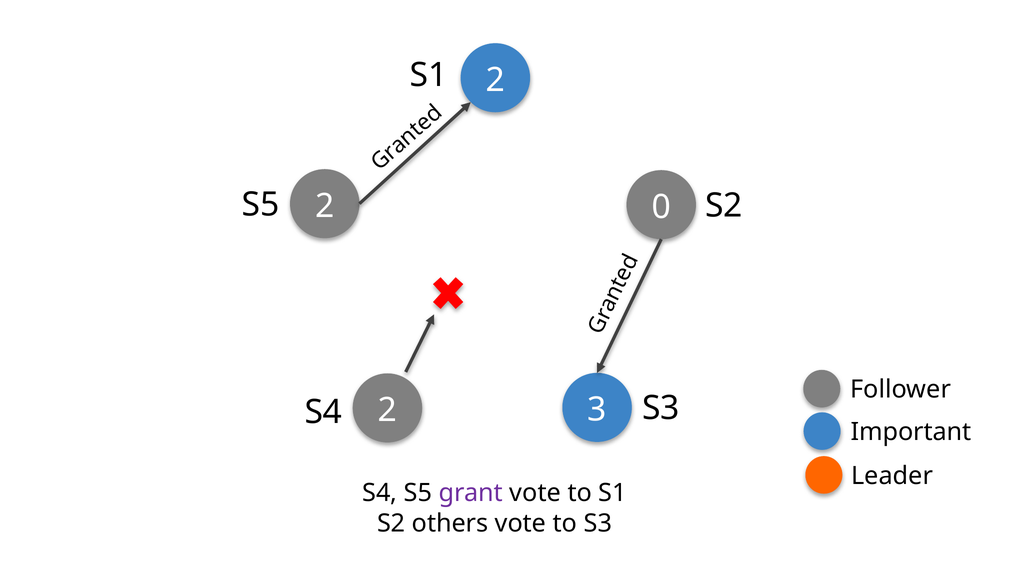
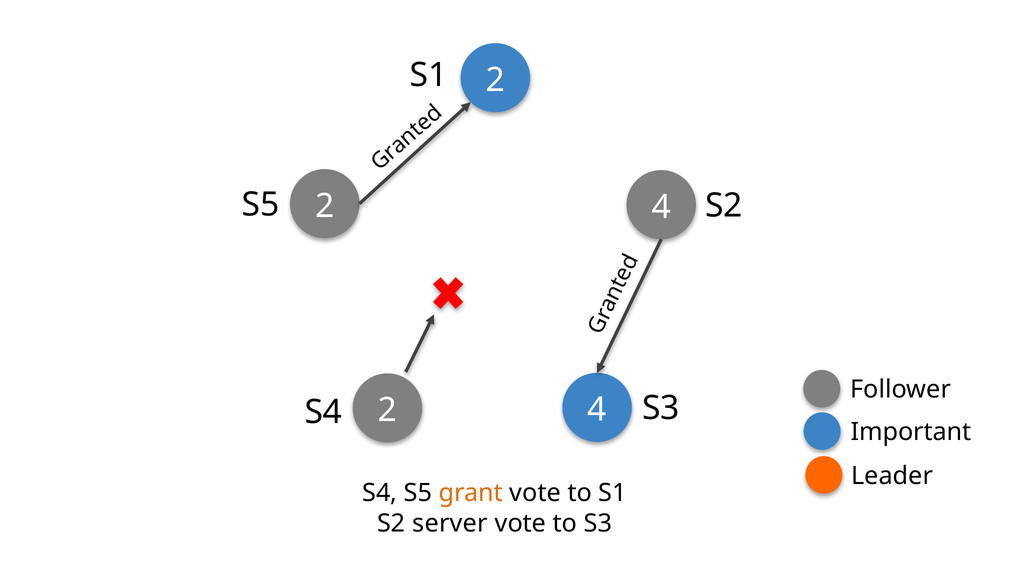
0: 0 -> 4 (661, 207)
3: 3 -> 4 (597, 410)
grant colour: purple -> orange (471, 493)
others: others -> server (450, 523)
